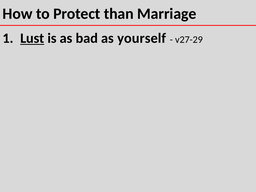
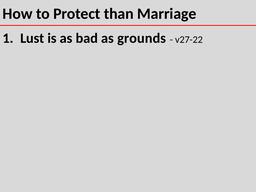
Lust underline: present -> none (32, 38)
yourself: yourself -> grounds (142, 38)
v27-29: v27-29 -> v27-22 (189, 40)
